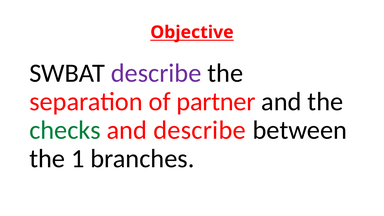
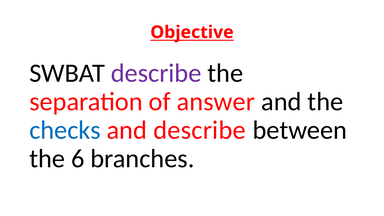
partner: partner -> answer (216, 102)
checks colour: green -> blue (65, 130)
1: 1 -> 6 (78, 159)
